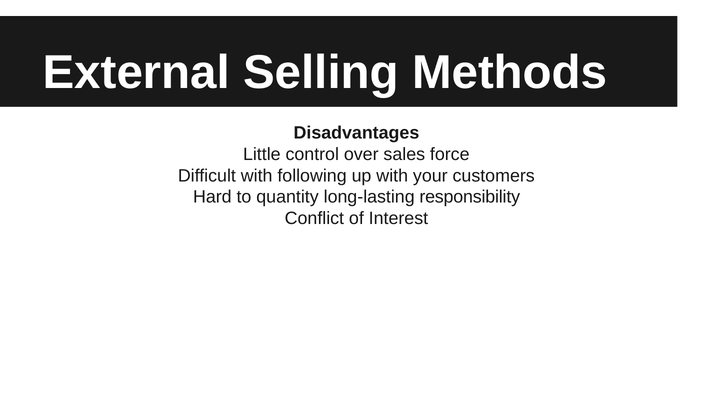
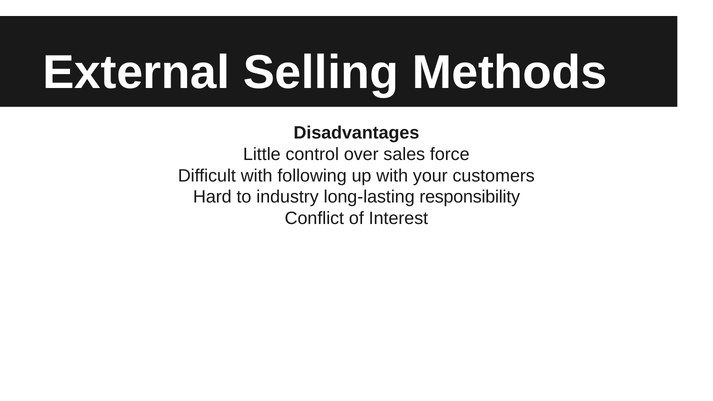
quantity: quantity -> industry (288, 197)
